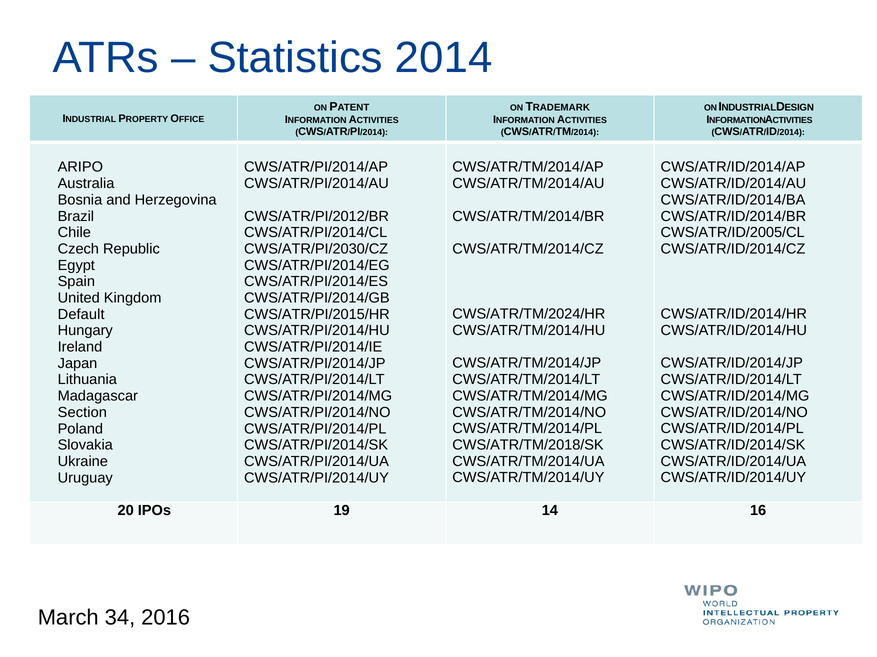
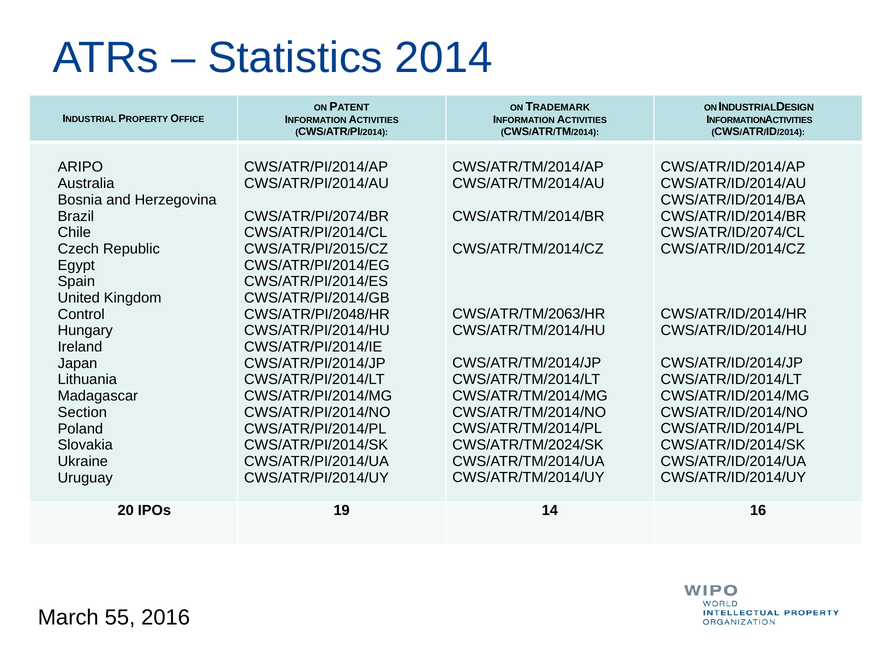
CWS/ATR/PI/2012/BR: CWS/ATR/PI/2012/BR -> CWS/ATR/PI/2074/BR (317, 216)
CWS/ATR/ID/2005/CL: CWS/ATR/ID/2005/CL -> CWS/ATR/ID/2074/CL (733, 233)
CWS/ATR/PI/2030/CZ: CWS/ATR/PI/2030/CZ -> CWS/ATR/PI/2015/CZ (316, 249)
CWS/ATR/TM/2024/HR: CWS/ATR/TM/2024/HR -> CWS/ATR/TM/2063/HR (529, 314)
Default: Default -> Control (81, 315)
CWS/ATR/PI/2015/HR: CWS/ATR/PI/2015/HR -> CWS/ATR/PI/2048/HR (317, 315)
CWS/ATR/TM/2018/SK: CWS/ATR/TM/2018/SK -> CWS/ATR/TM/2024/SK (528, 445)
34: 34 -> 55 (120, 618)
